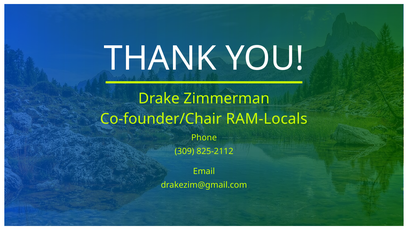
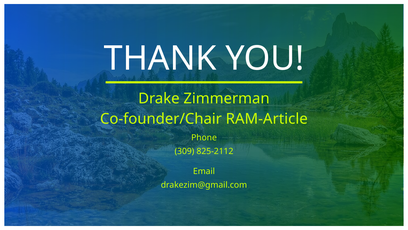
RAM-Locals: RAM-Locals -> RAM-Article (267, 119)
